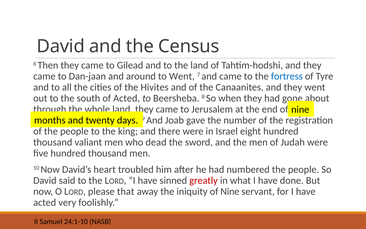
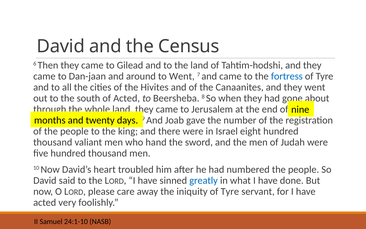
dead: dead -> hand (156, 142)
greatly colour: red -> blue (204, 180)
that: that -> care (126, 191)
iniquity of Nine: Nine -> Tyre (230, 191)
